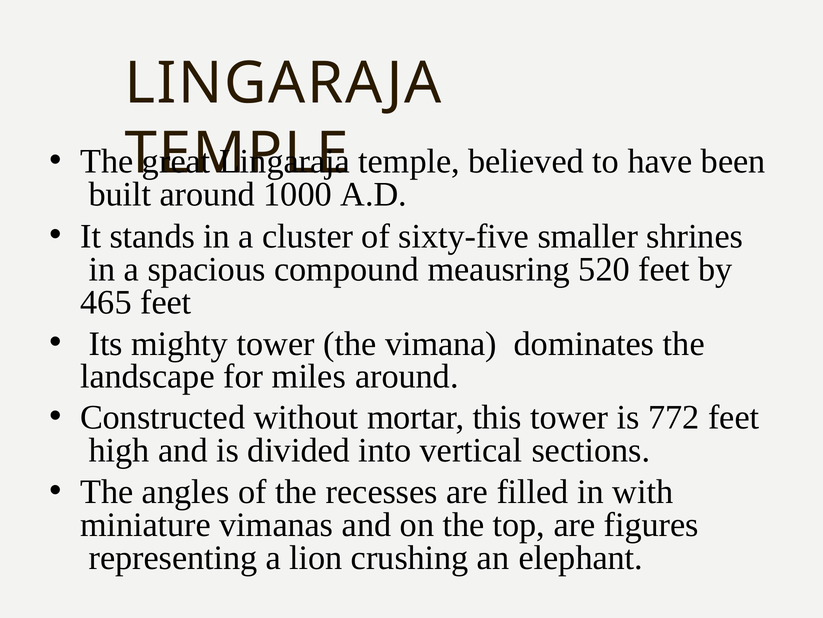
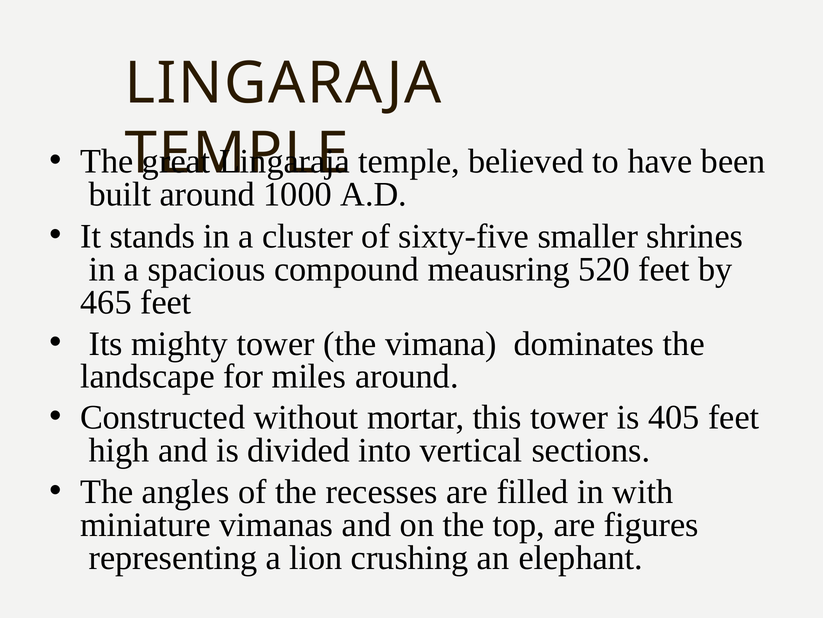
772: 772 -> 405 (674, 417)
